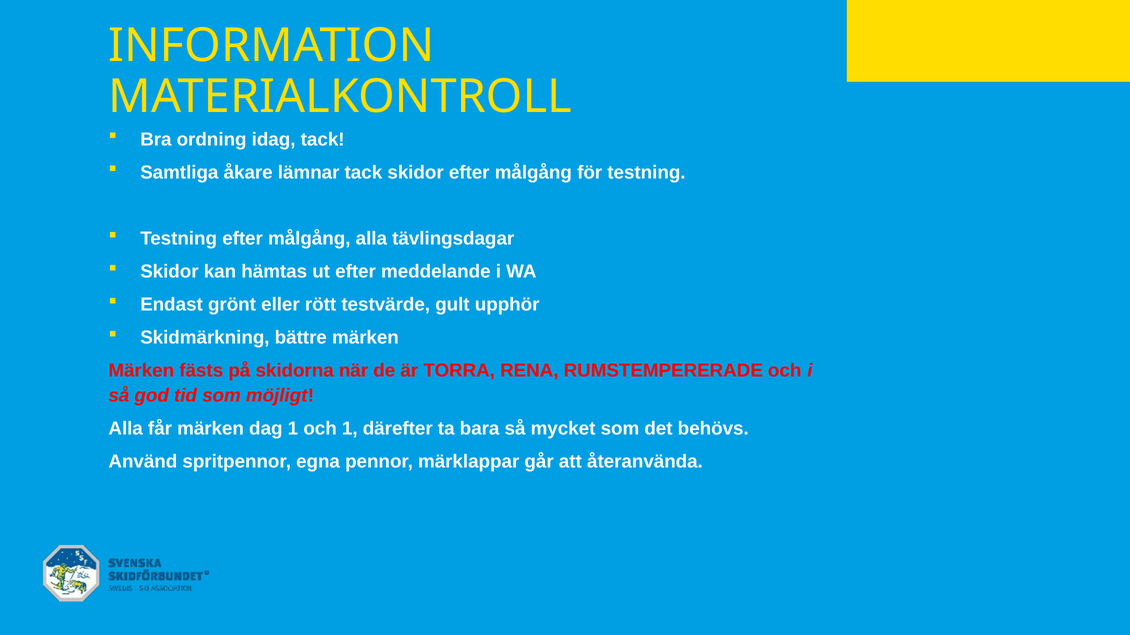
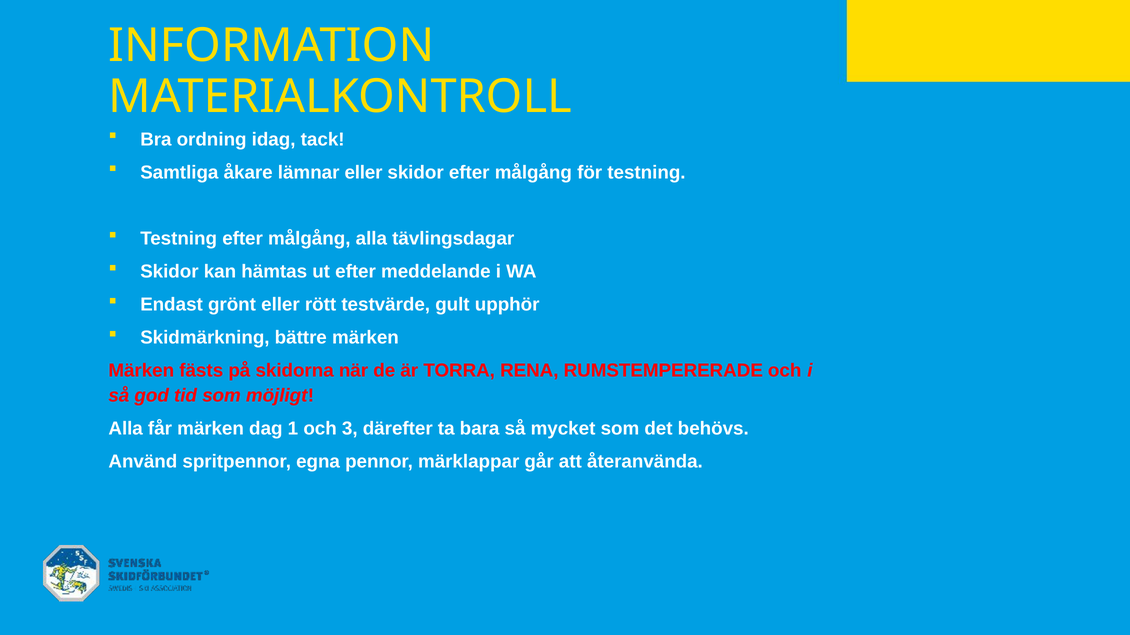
lämnar tack: tack -> eller (364, 173)
och 1: 1 -> 3 (350, 429)
